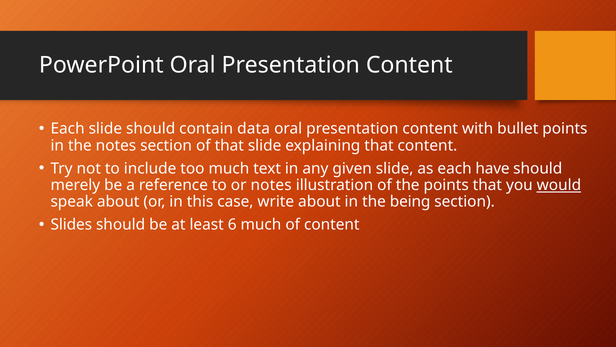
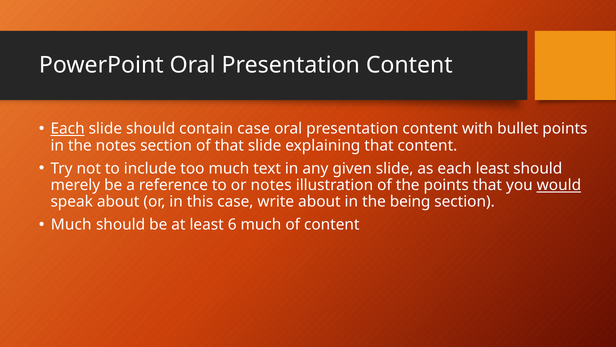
Each underline: none -> present (68, 129)
contain data: data -> case (254, 129)
each have: have -> least (493, 168)
Slides: Slides -> Much (71, 225)
